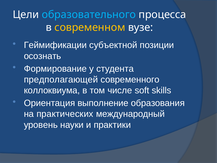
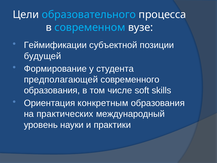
современном colour: yellow -> light blue (90, 27)
осознать: осознать -> будущей (42, 56)
коллоквиума: коллоквиума -> образования (52, 90)
выполнение: выполнение -> конкретным (103, 103)
